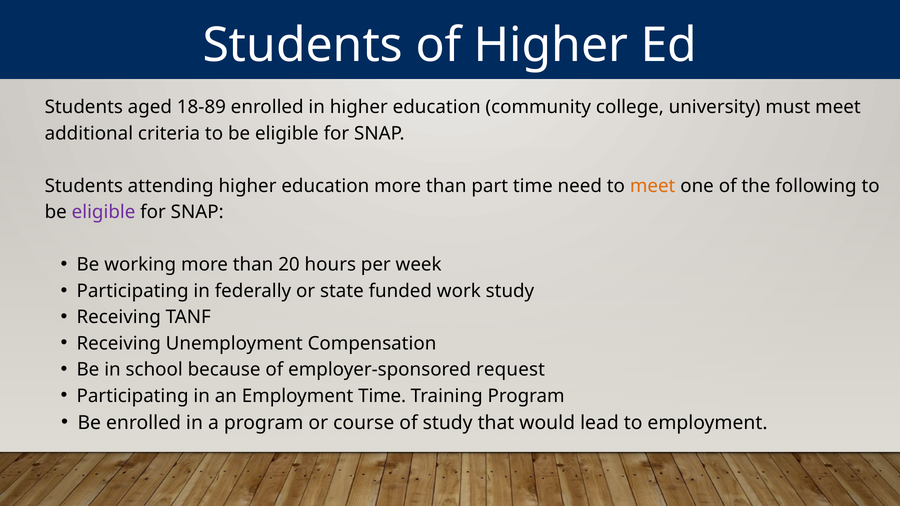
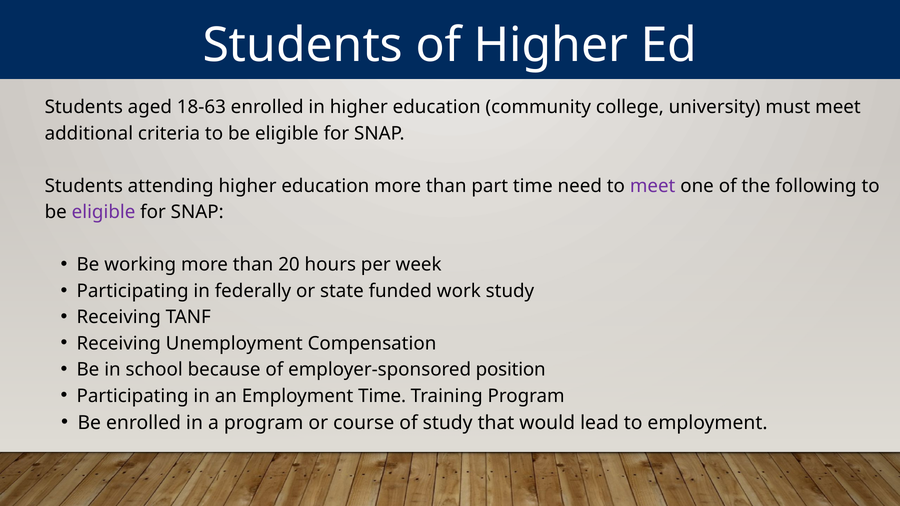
18-89: 18-89 -> 18-63 (201, 107)
meet colour: orange -> purple (653, 186)
request: request -> position (511, 370)
